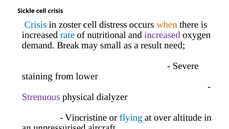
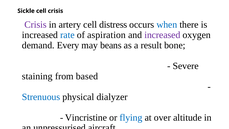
Crisis colour: blue -> purple (35, 25)
zoster: zoster -> artery (70, 25)
when colour: orange -> blue (167, 25)
nutritional: nutritional -> aspiration (107, 35)
Break: Break -> Every (68, 45)
small: small -> beans (111, 45)
need: need -> bone (175, 45)
lower: lower -> based (87, 76)
Strenuous colour: purple -> blue (41, 97)
